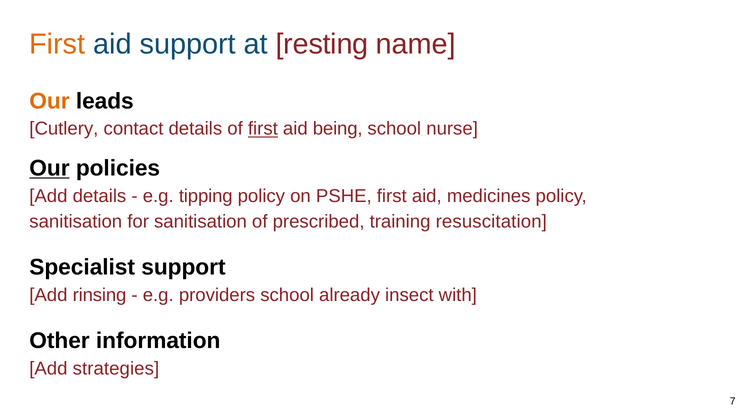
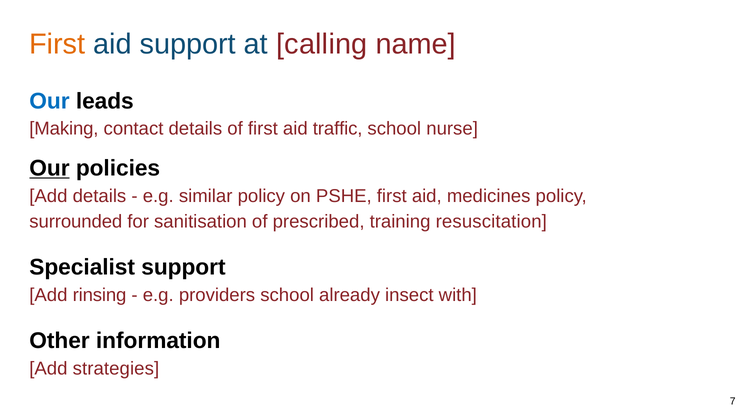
resting: resting -> calling (322, 44)
Our colour: orange -> blue (50, 101)
Cutlery: Cutlery -> Making (64, 129)
first underline: present -> none (263, 129)
being: being -> traffic (338, 129)
tipping: tipping -> similar (206, 196)
sanitisation: sanitisation -> surrounded (76, 222)
